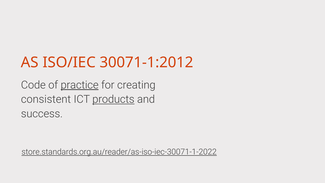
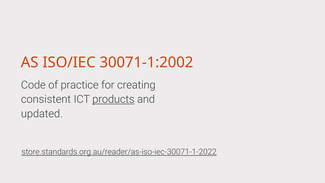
30071-1:2012: 30071-1:2012 -> 30071-1:2002 (147, 62)
practice underline: present -> none (80, 85)
success: success -> updated (42, 114)
